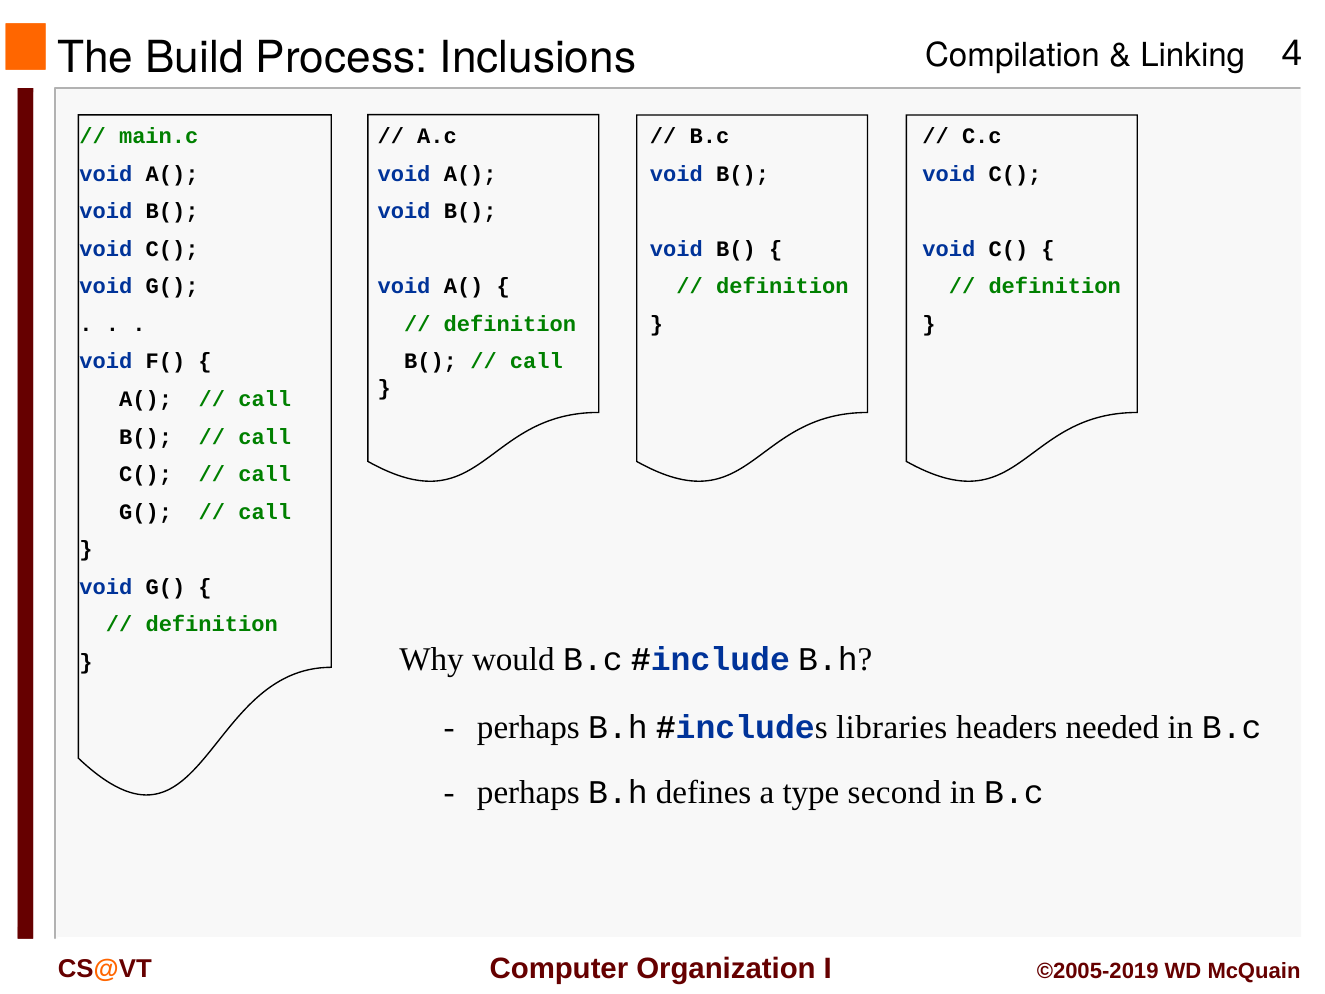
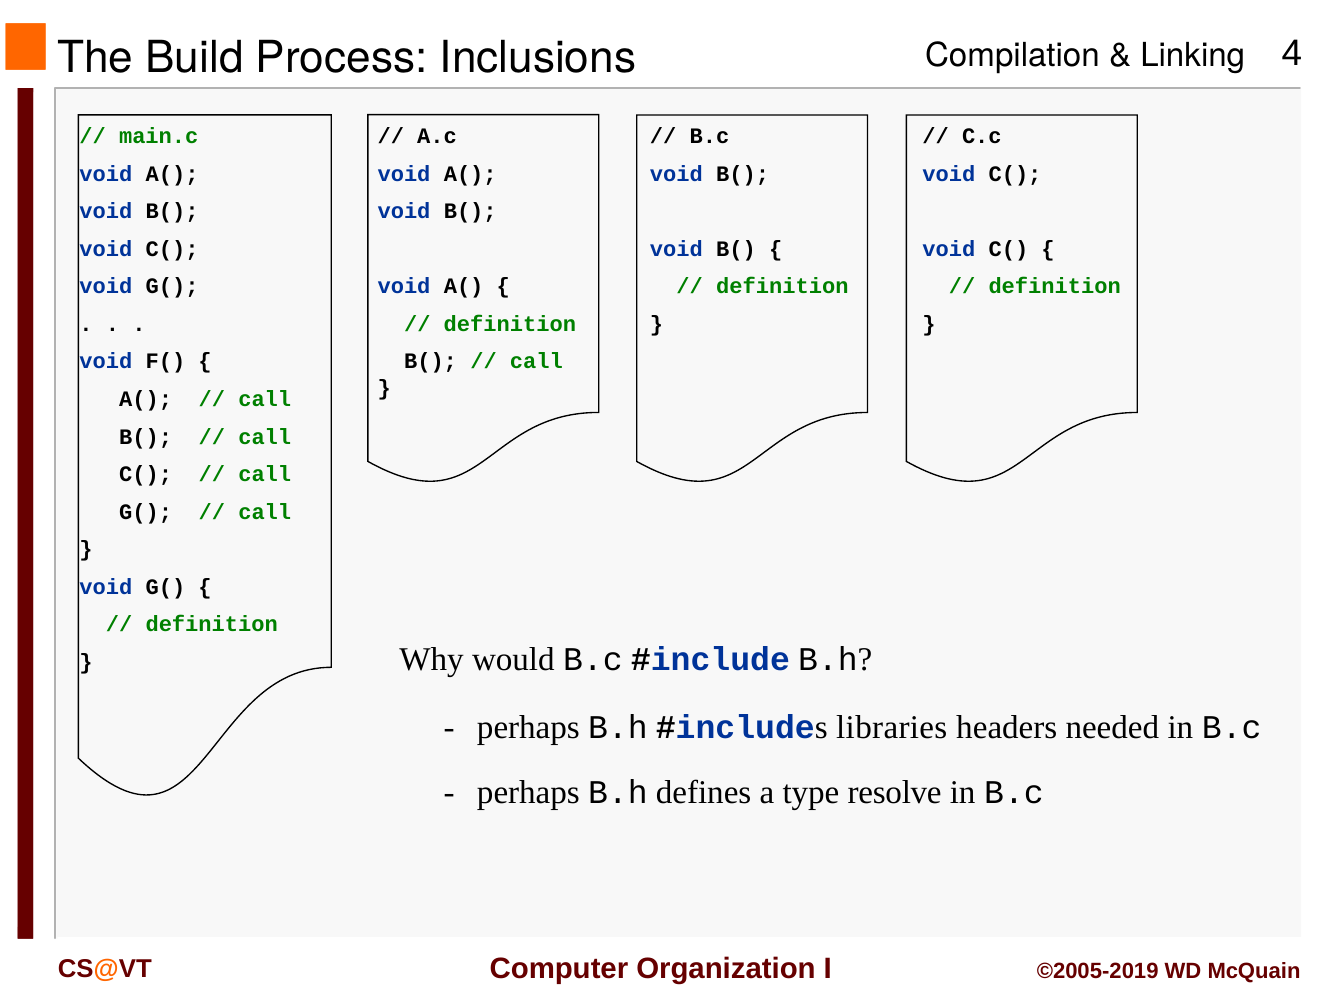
second: second -> resolve (895, 792)
